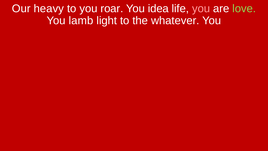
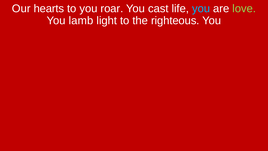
heavy: heavy -> hearts (49, 9)
idea: idea -> cast (158, 9)
you colour: pink -> light blue (201, 9)
whatever: whatever -> righteous (175, 21)
